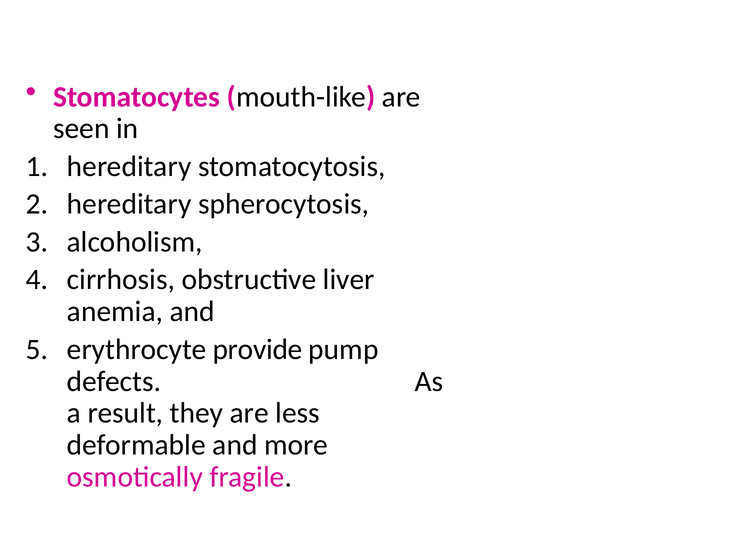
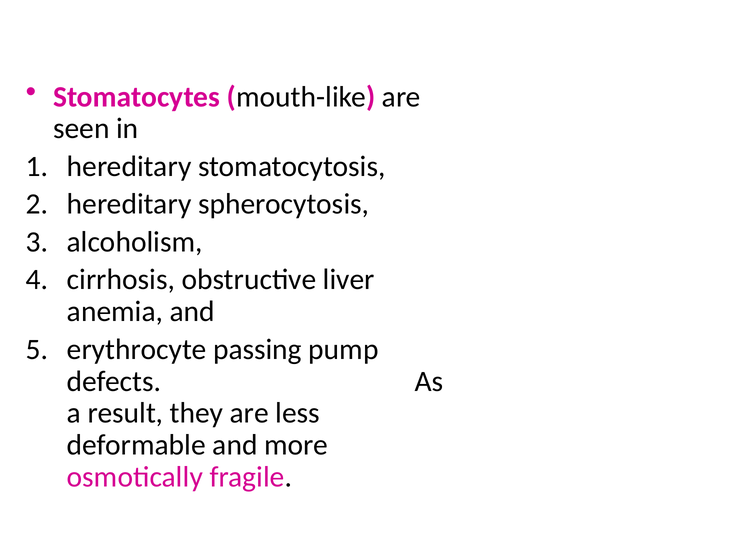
provide: provide -> passing (257, 349)
